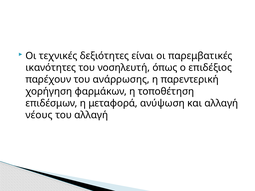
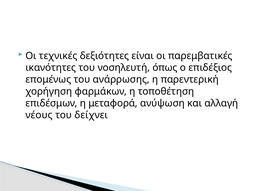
παρέχουν: παρέχουν -> επομένως (48, 80)
του αλλαγή: αλλαγή -> δείχνει (91, 115)
